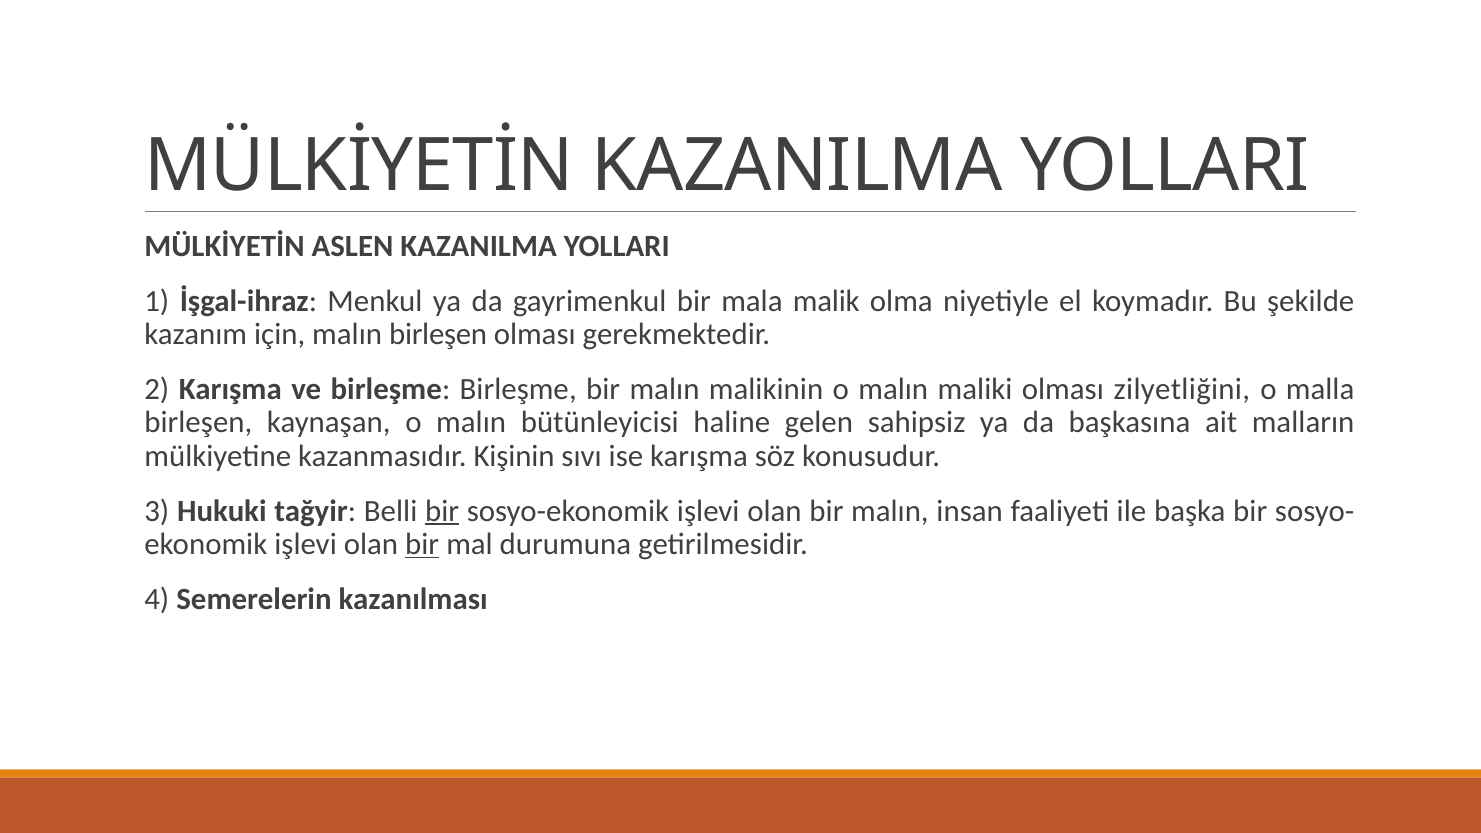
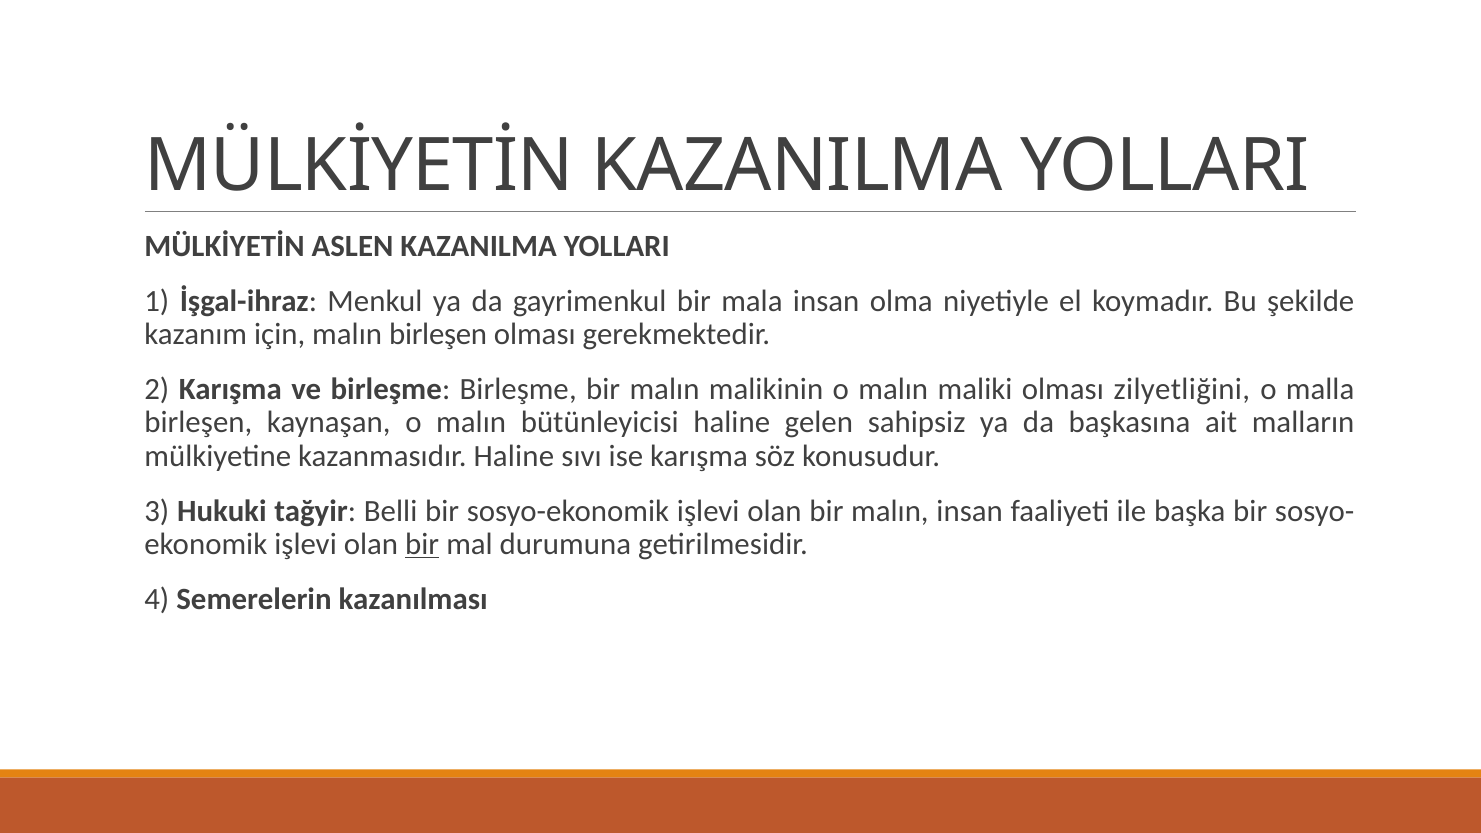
mala malik: malik -> insan (826, 301)
kazanmasıdır Kişinin: Kişinin -> Haline (514, 456)
bir underline: present -> none (442, 511)
